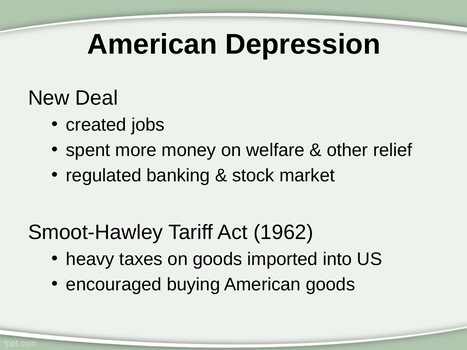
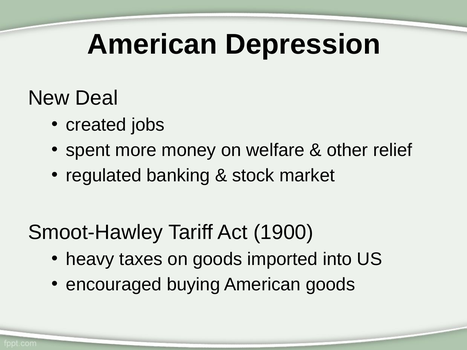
1962: 1962 -> 1900 (283, 232)
